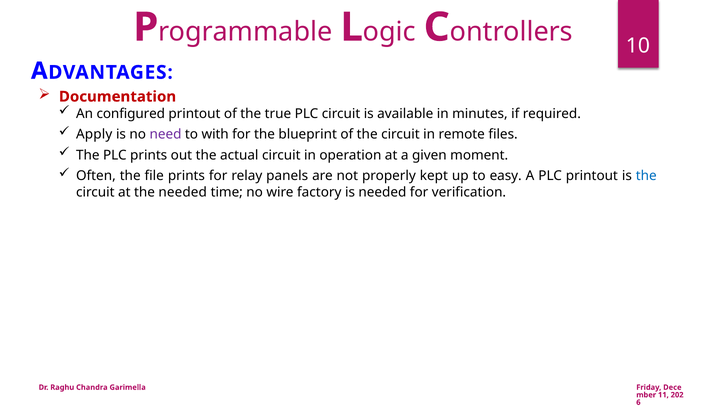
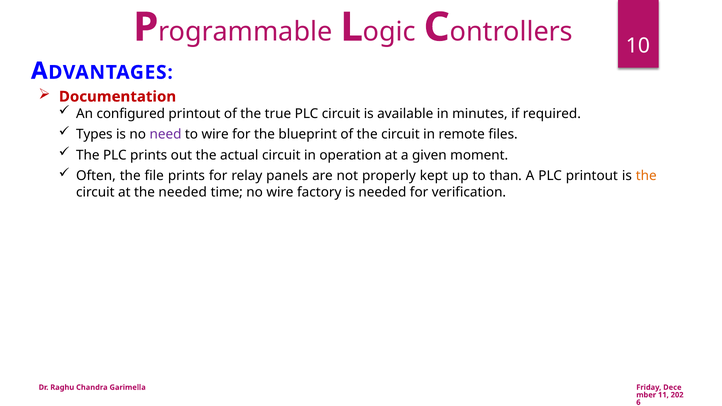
Apply: Apply -> Types (94, 134)
to with: with -> wire (215, 134)
easy: easy -> than (506, 176)
the colour: blue -> orange (646, 176)
